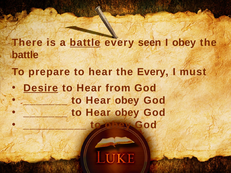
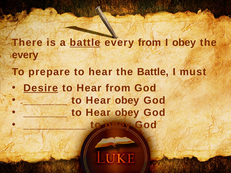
every seen: seen -> from (150, 43)
battle: battle -> every (25, 55)
the Every: Every -> Battle (153, 72)
